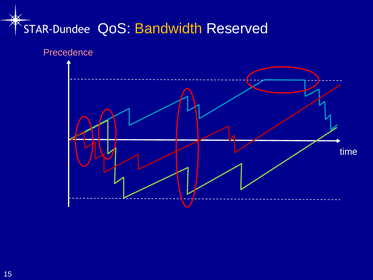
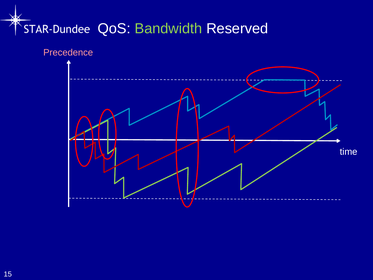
Bandwidth colour: yellow -> light green (168, 29)
